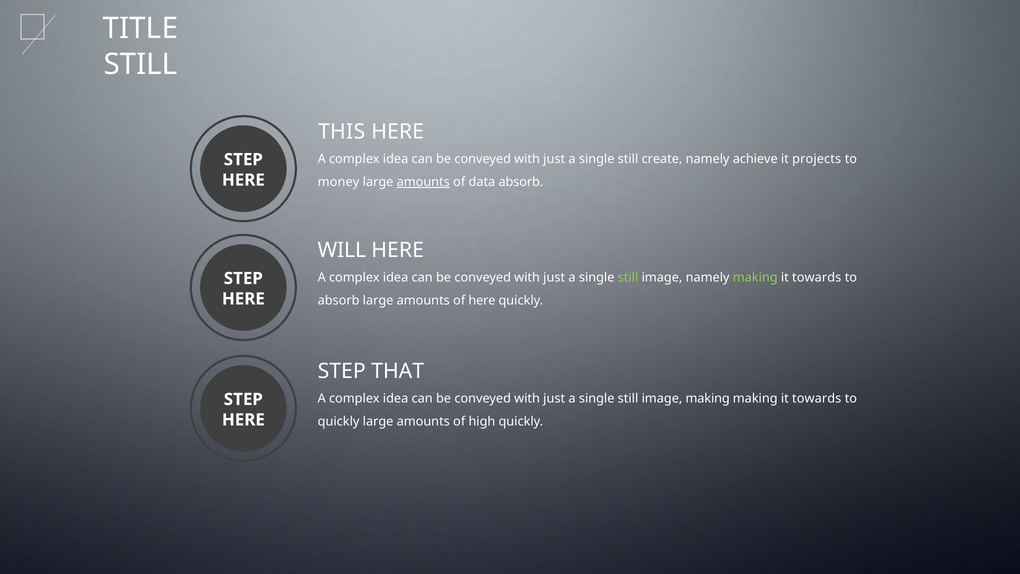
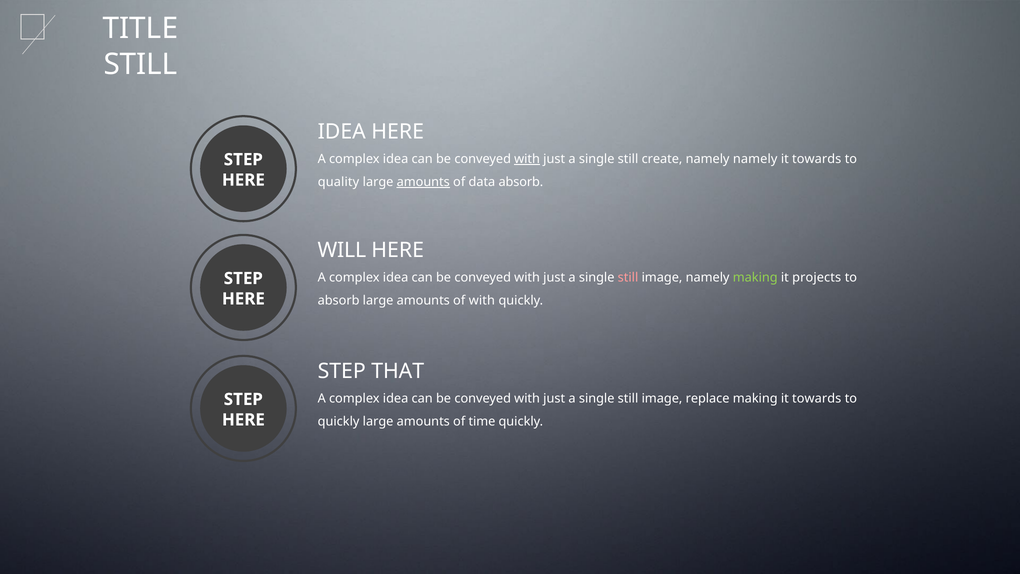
THIS: THIS -> IDEA (342, 131)
with underline: none -> present (527, 159)
namely achieve: achieve -> namely (755, 159)
projects: projects -> towards (817, 159)
money: money -> quality (338, 182)
still colour: light green -> pink (628, 278)
towards: towards -> projects (817, 278)
of here: here -> with (482, 301)
image making: making -> replace (708, 399)
high: high -> time (482, 422)
